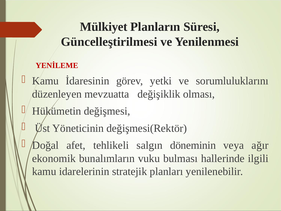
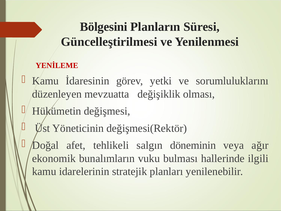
Mülkiyet: Mülkiyet -> Bölgesini (104, 27)
